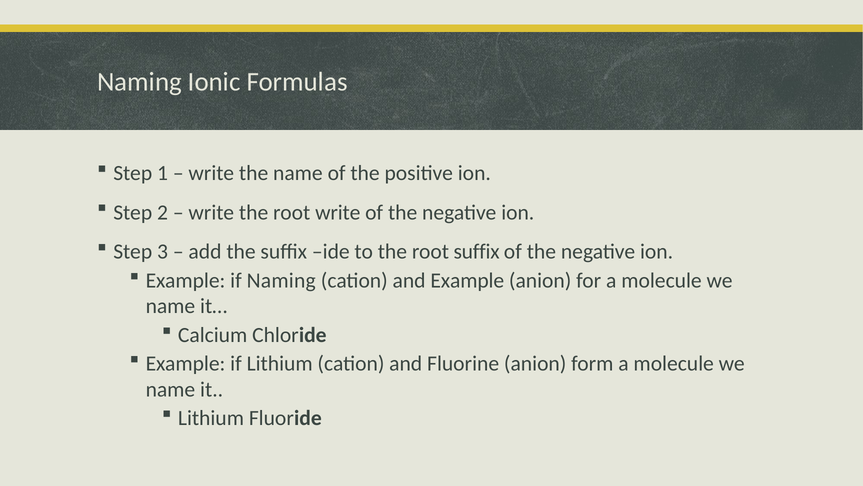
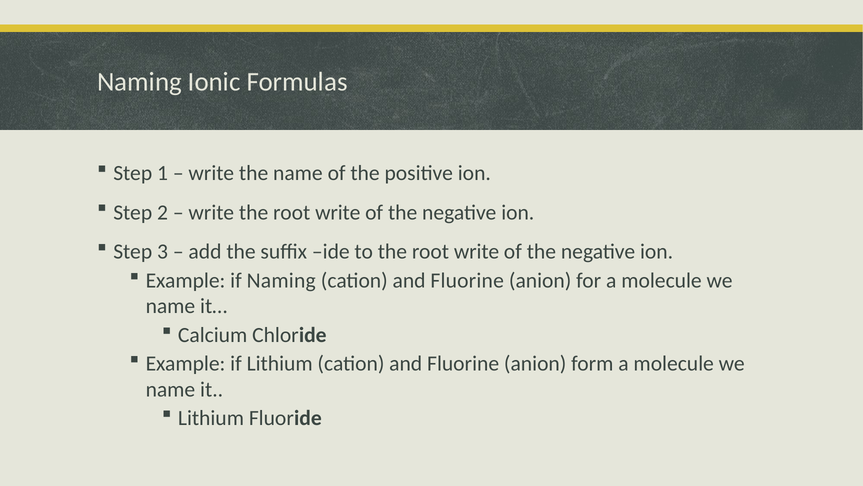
to the root suffix: suffix -> write (477, 251)
Example: Example -> Fluorine (467, 280)
